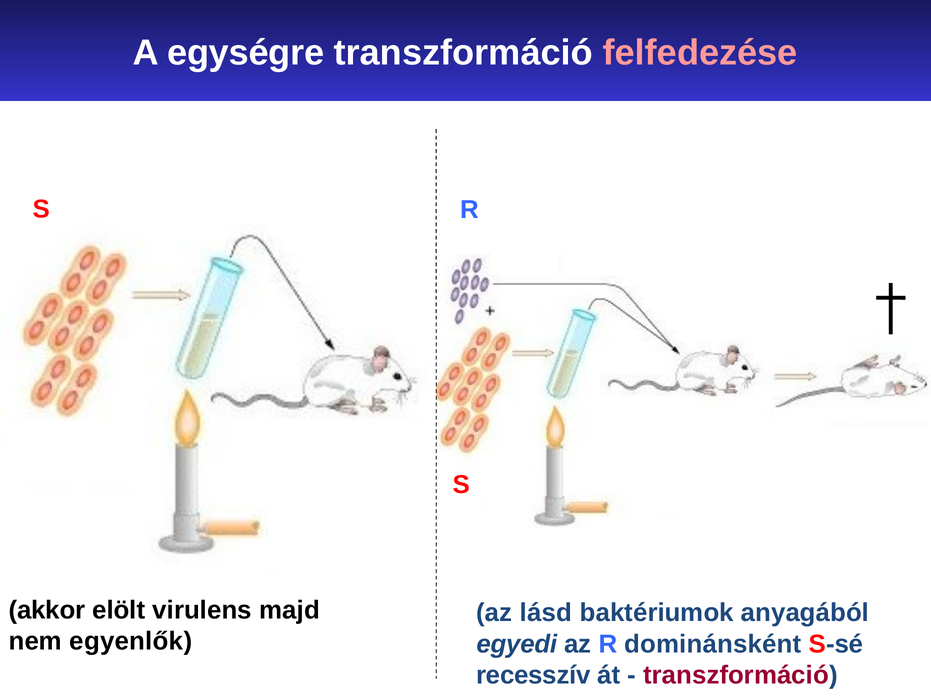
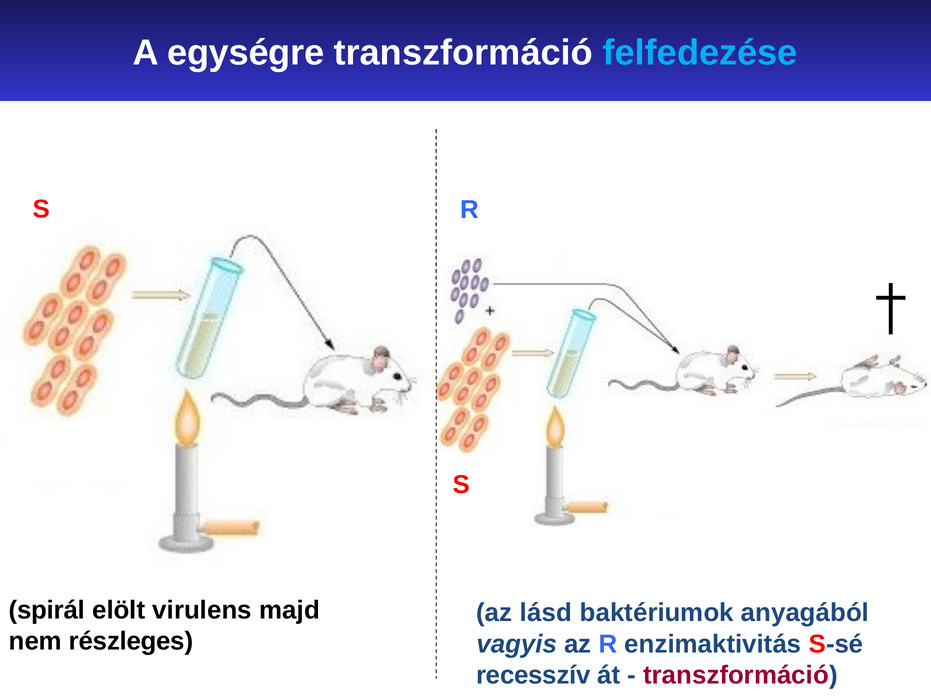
felfedezése colour: pink -> light blue (700, 53)
akkor: akkor -> spirál (47, 610)
egyenlők: egyenlők -> részleges (131, 641)
egyedi: egyedi -> vagyis (517, 644)
dominánsként: dominánsként -> enzimaktivitás (713, 644)
